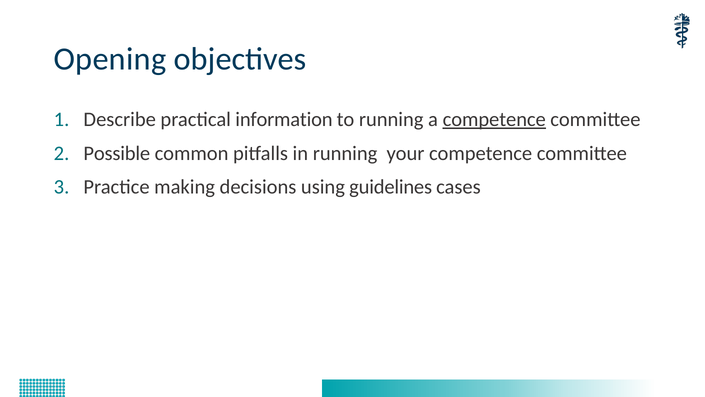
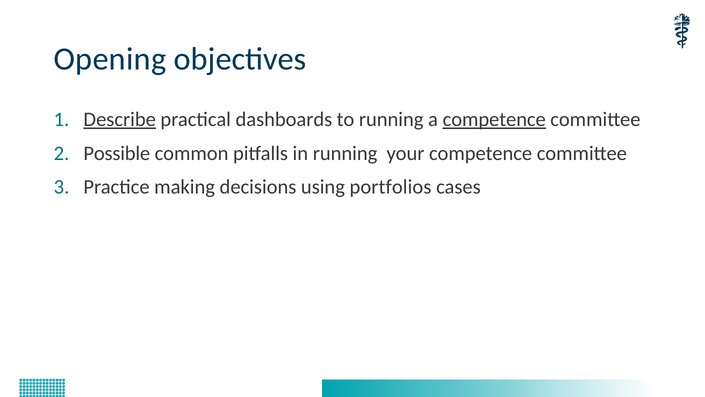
Describe underline: none -> present (120, 119)
information: information -> dashboards (284, 119)
guidelines: guidelines -> portfolios (390, 187)
